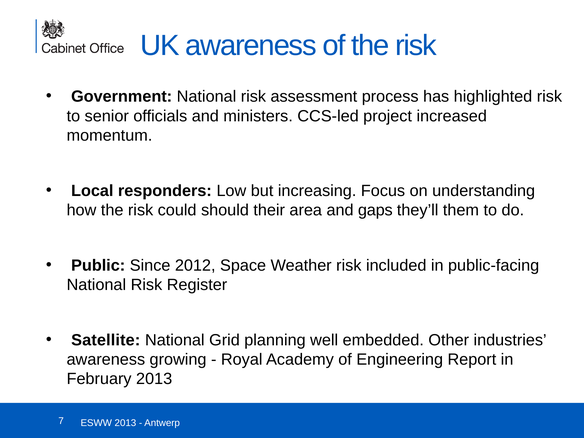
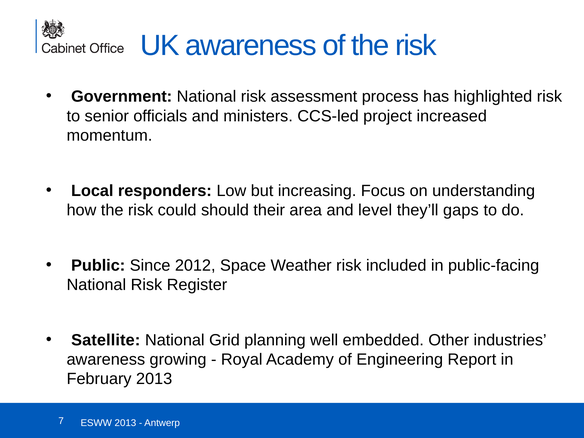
gaps: gaps -> level (375, 210)
them: them -> gaps (461, 210)
